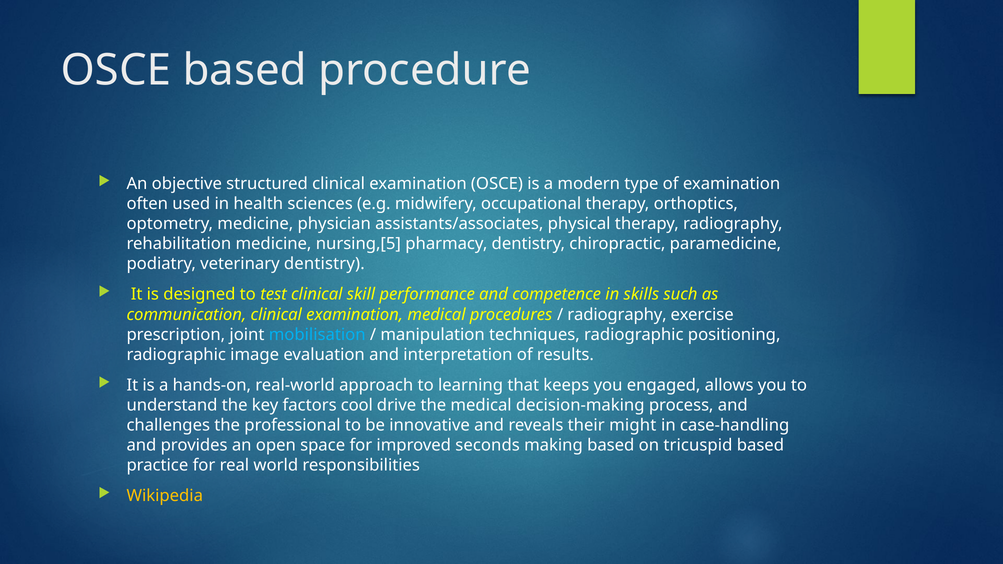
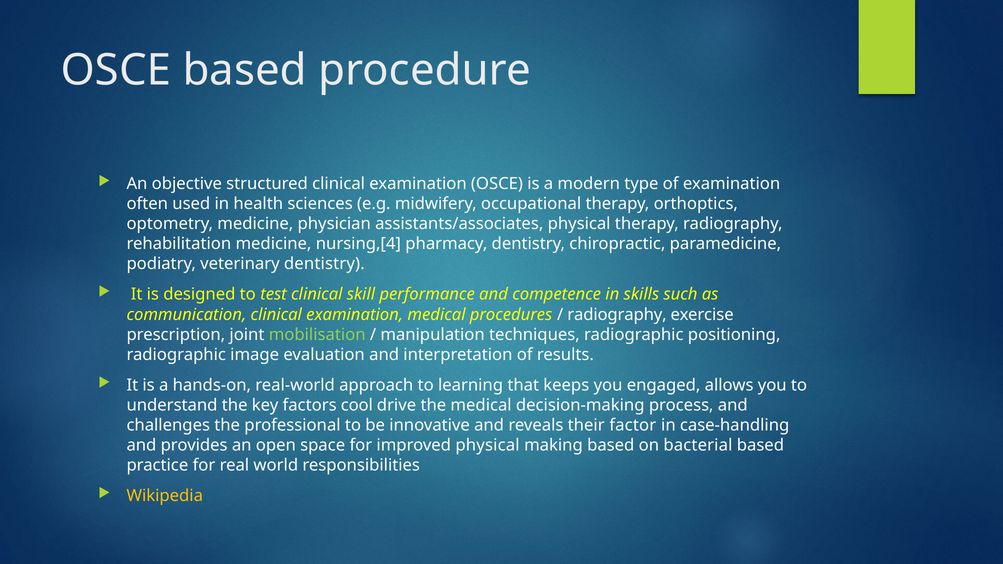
nursing,[5: nursing,[5 -> nursing,[4 (358, 244)
mobilisation colour: light blue -> light green (317, 335)
might: might -> factor (633, 425)
improved seconds: seconds -> physical (488, 445)
tricuspid: tricuspid -> bacterial (698, 445)
